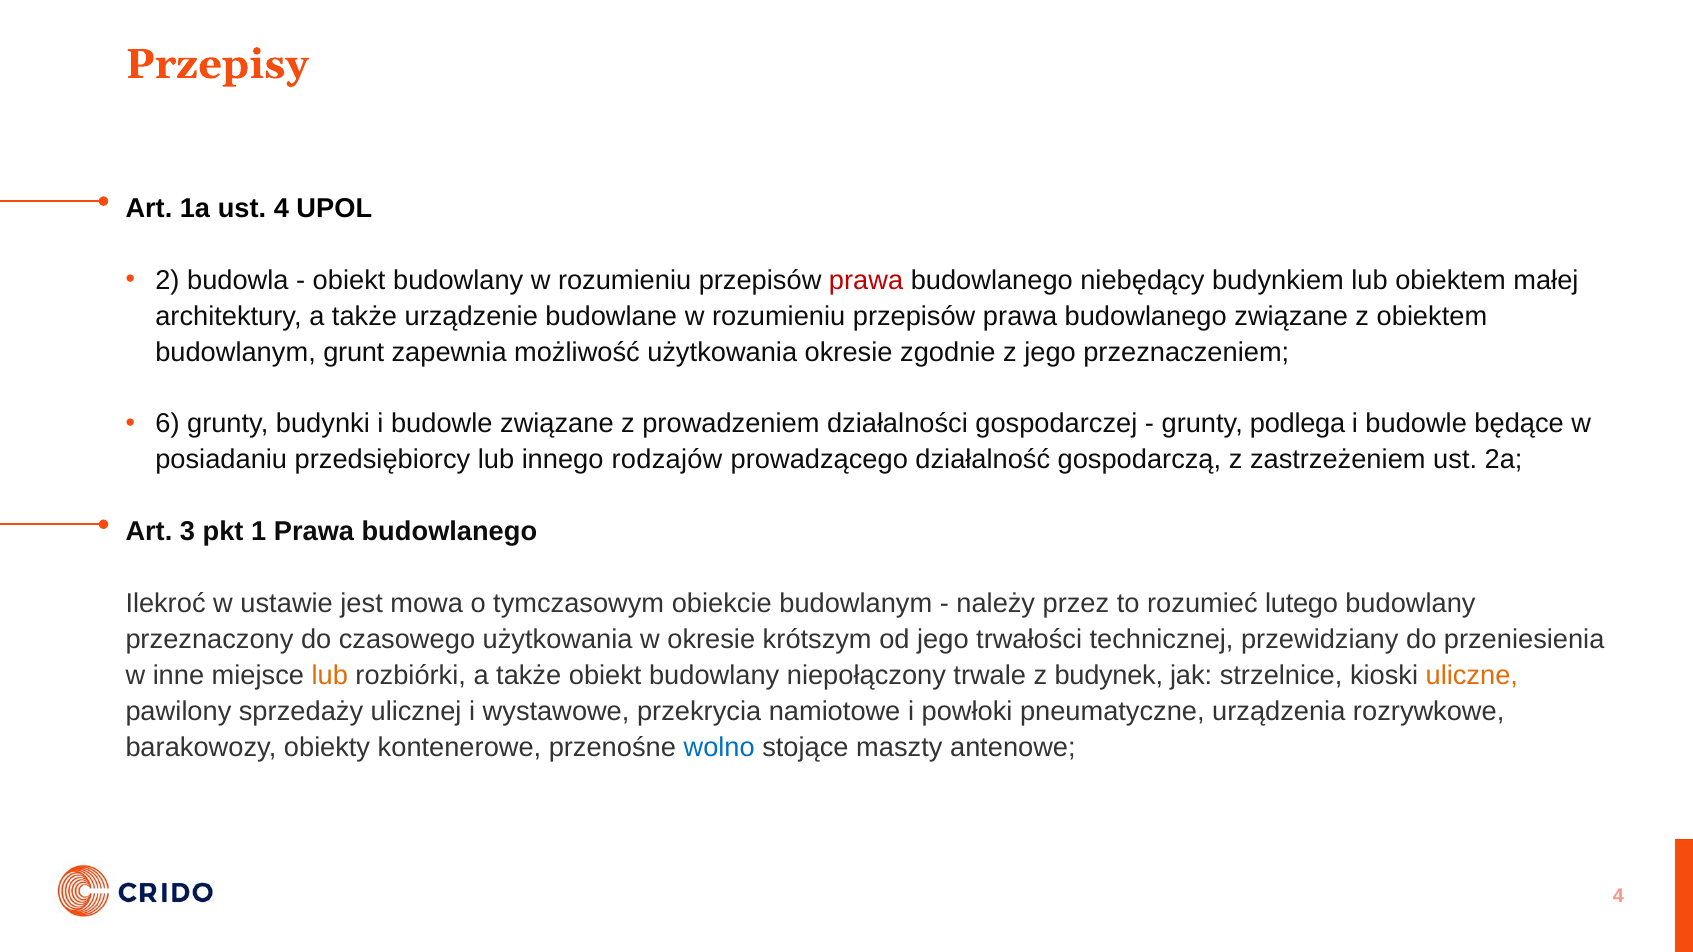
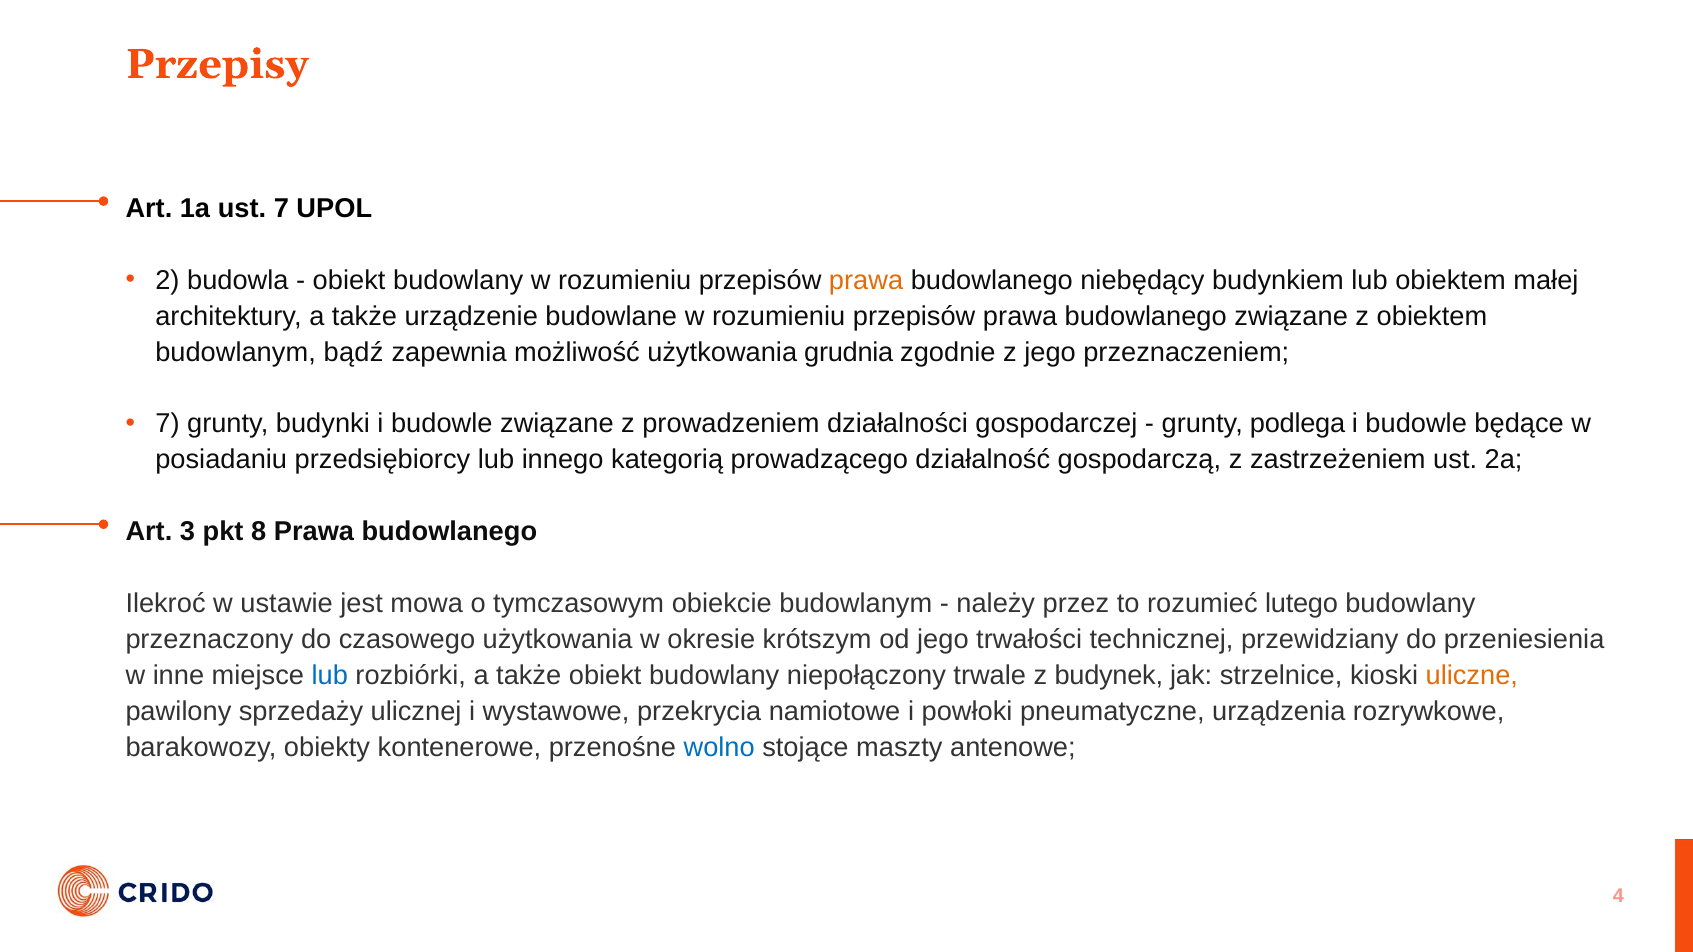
ust 4: 4 -> 7 (281, 209)
prawa colour: red -> orange (866, 280)
grunt: grunt -> bądź (354, 352)
użytkowania okresie: okresie -> grudnia (849, 352)
6: 6 -> 7 (168, 424)
rodzajów: rodzajów -> kategorią (667, 460)
1: 1 -> 8 (259, 532)
lub colour: orange -> blue (330, 676)
